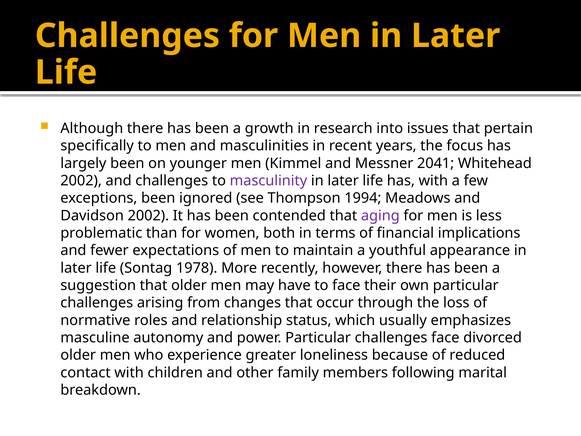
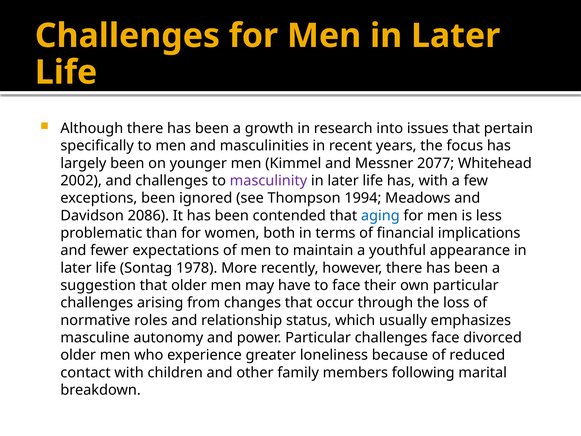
2041: 2041 -> 2077 (436, 163)
Davidson 2002: 2002 -> 2086 (148, 215)
aging colour: purple -> blue (380, 215)
